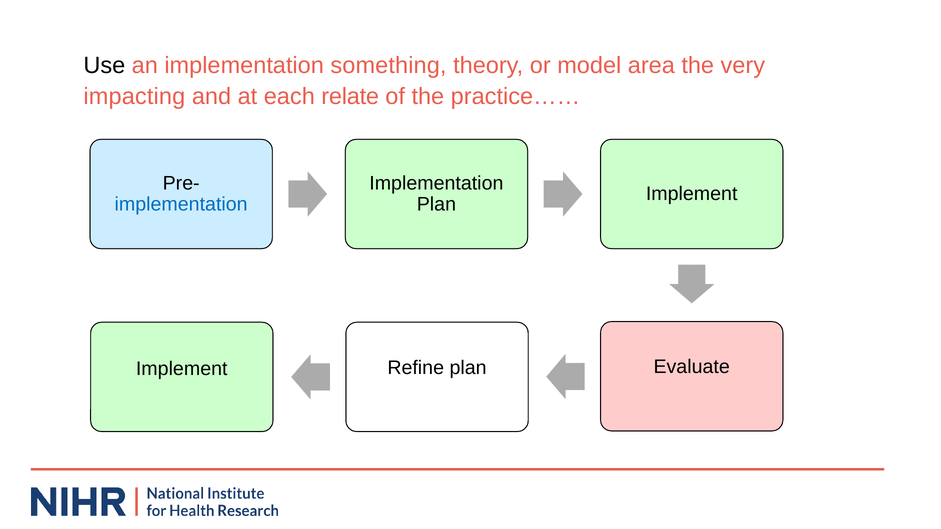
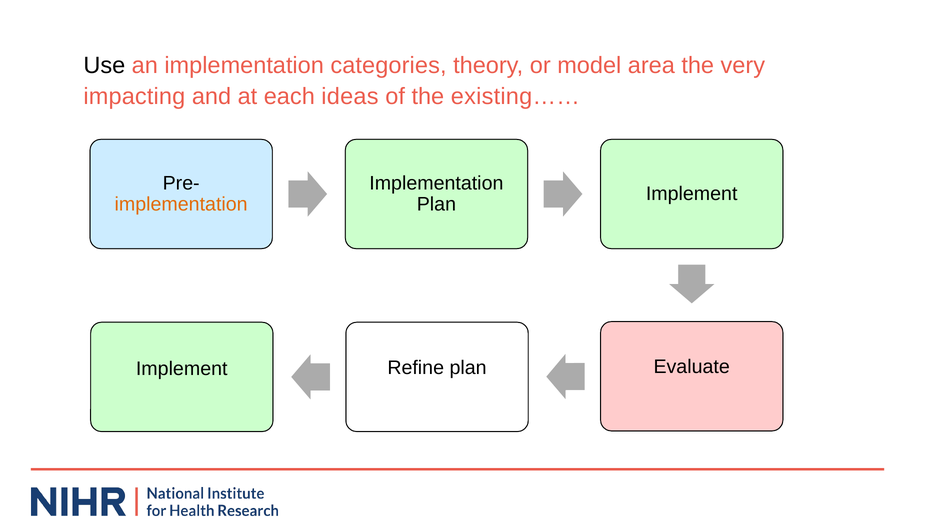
something: something -> categories (388, 66)
relate: relate -> ideas (350, 97)
practice……: practice…… -> existing…… (515, 97)
implementation colour: blue -> orange (181, 205)
